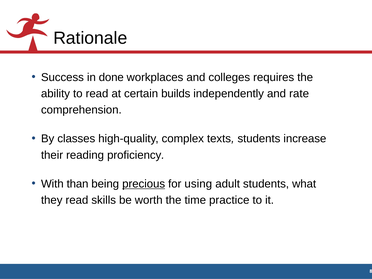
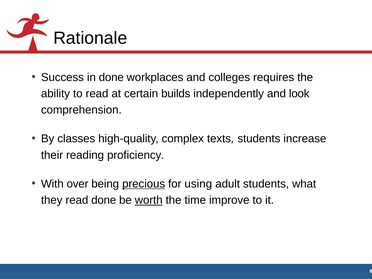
rate: rate -> look (299, 94)
than: than -> over (78, 184)
read skills: skills -> done (104, 200)
worth underline: none -> present (149, 200)
practice: practice -> improve (229, 200)
